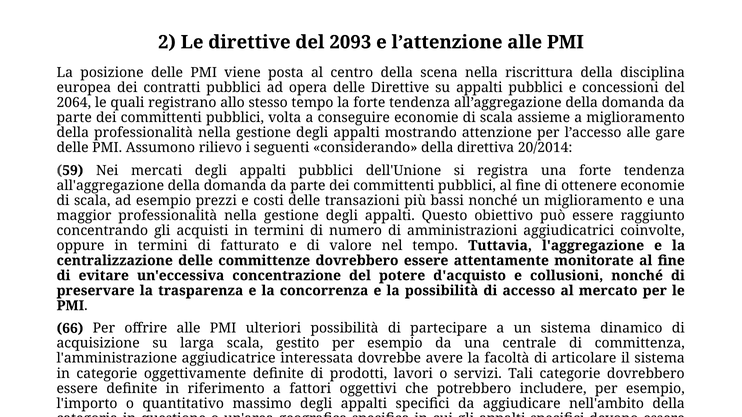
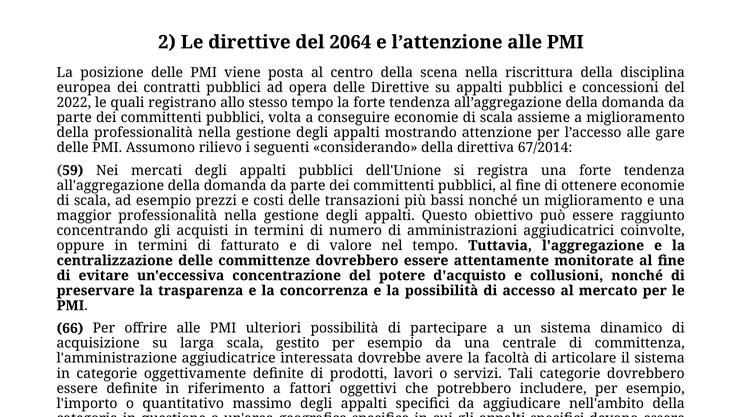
2093: 2093 -> 2064 (350, 42)
2064: 2064 -> 2022 (74, 103)
20/2014: 20/2014 -> 67/2014 (545, 148)
